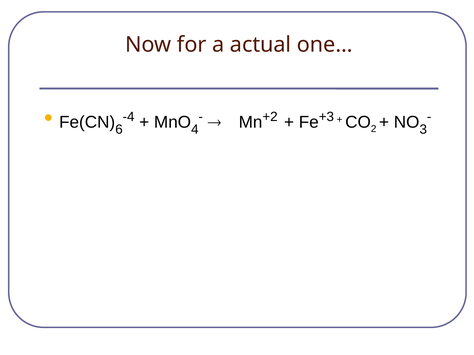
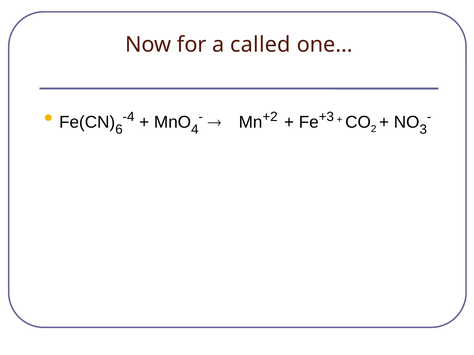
actual: actual -> called (260, 45)
